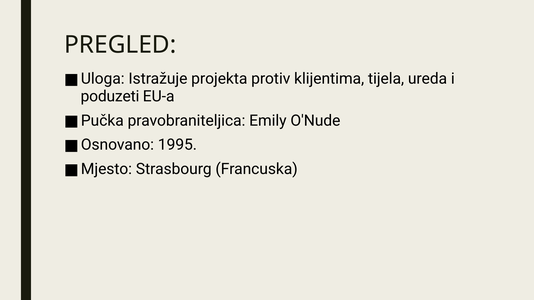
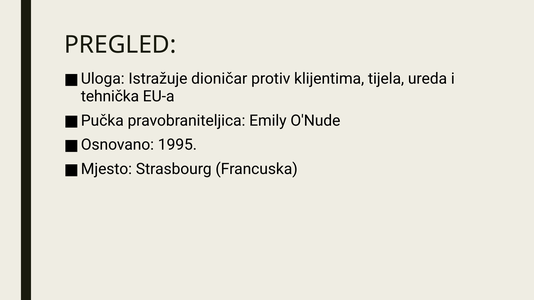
projekta: projekta -> dioničar (219, 79)
poduzeti: poduzeti -> tehnička (110, 96)
